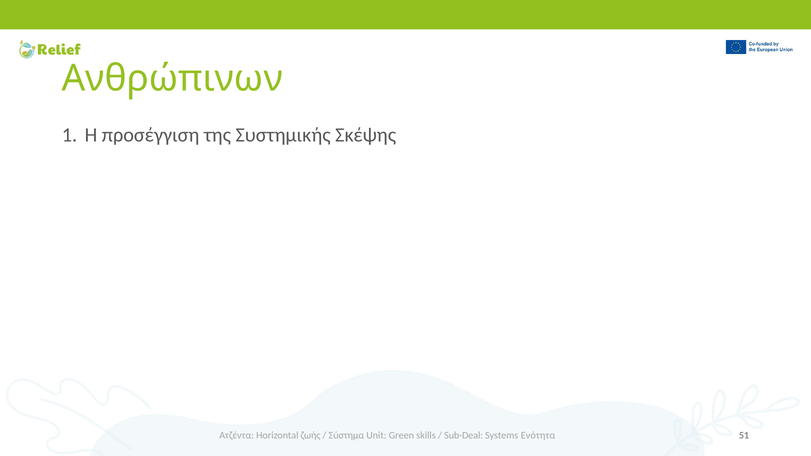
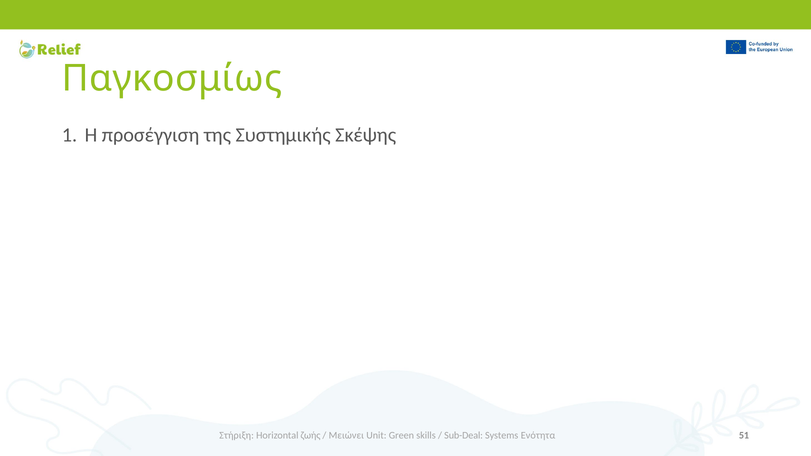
Ανθρώπινων: Ανθρώπινων -> Παγκοσμίως (172, 79)
Ατζέντα: Ατζέντα -> Στήριξη (237, 436)
Σύστημα: Σύστημα -> Μειώνει (346, 436)
